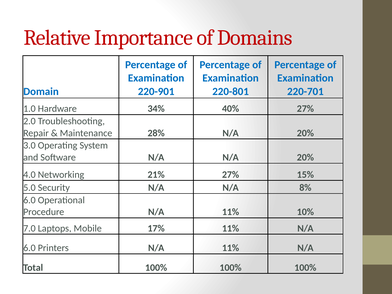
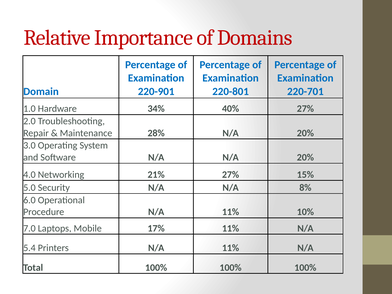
6.0: 6.0 -> 5.4 (29, 248)
